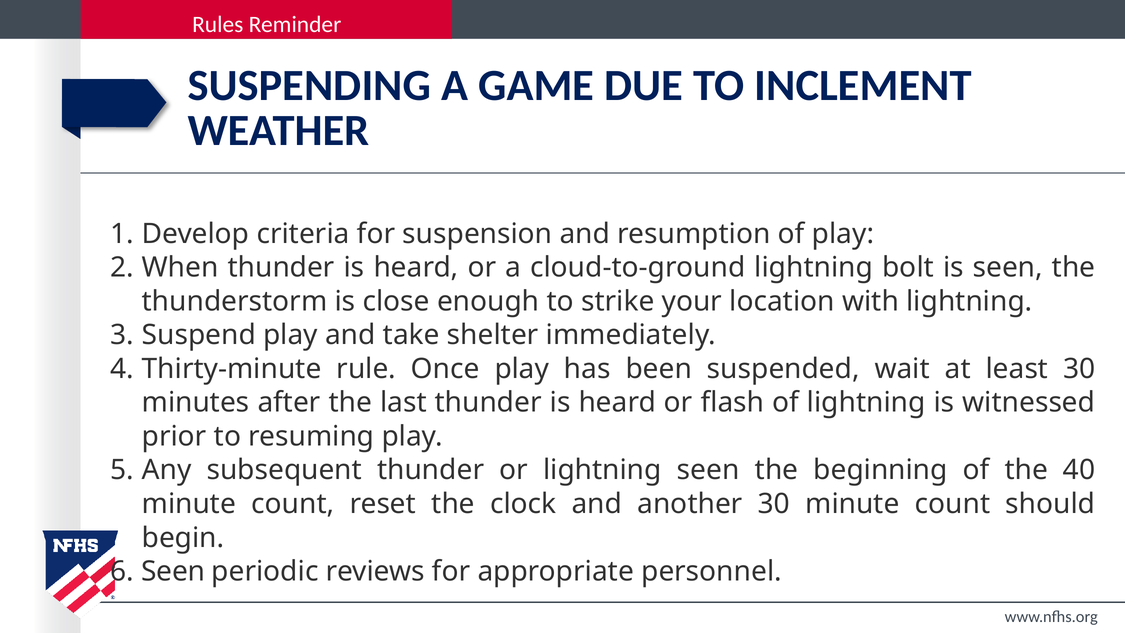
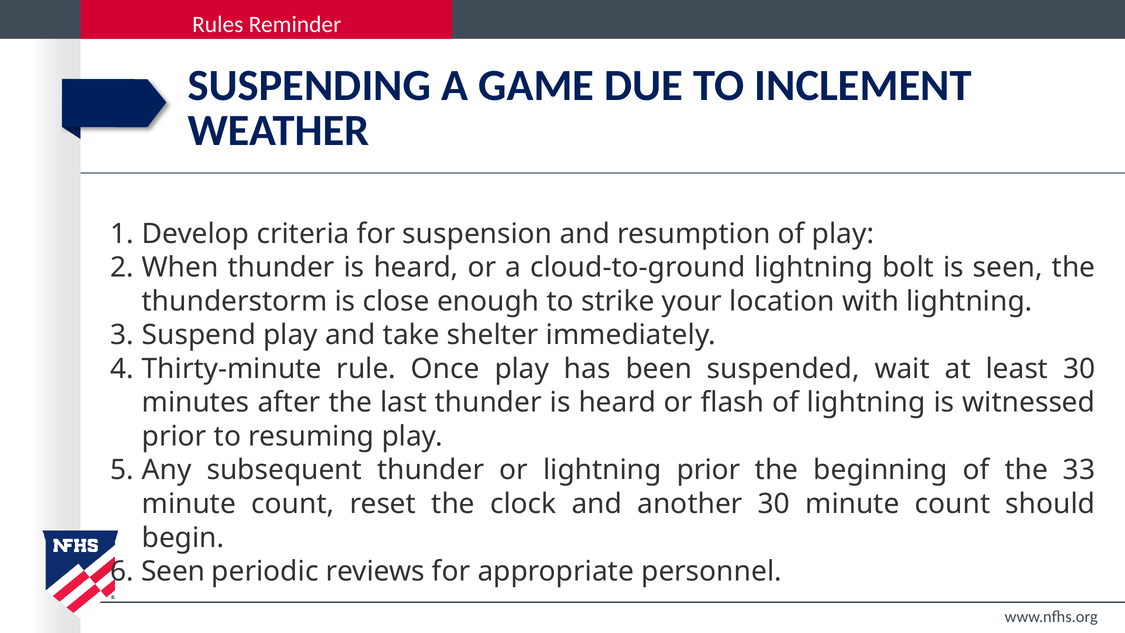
lightning seen: seen -> prior (708, 470)
40: 40 -> 33 (1079, 470)
